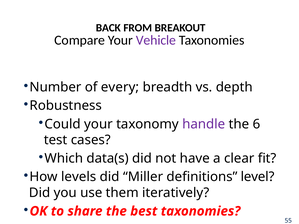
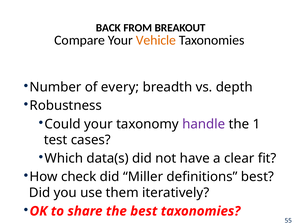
Vehicle colour: purple -> orange (156, 40)
6: 6 -> 1 (256, 124)
levels: levels -> check (79, 177)
definitions level: level -> best (257, 177)
